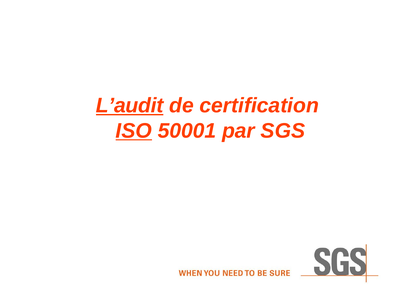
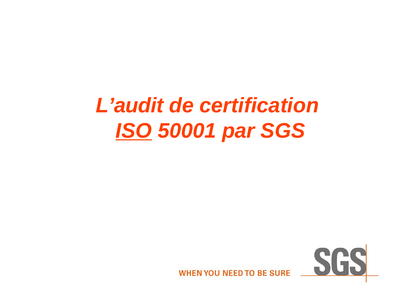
L’audit underline: present -> none (130, 106)
